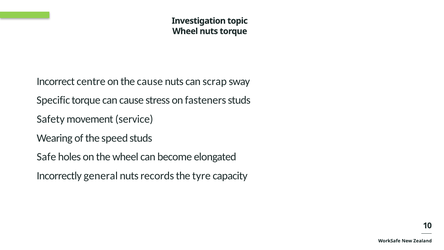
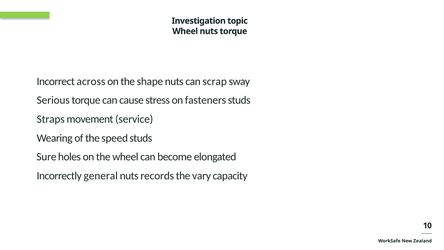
centre: centre -> across (91, 81)
the cause: cause -> shape (150, 81)
Specific: Specific -> Serious (53, 100)
Safety: Safety -> Straps (51, 119)
Safe: Safe -> Sure (46, 157)
tyre: tyre -> vary (202, 176)
